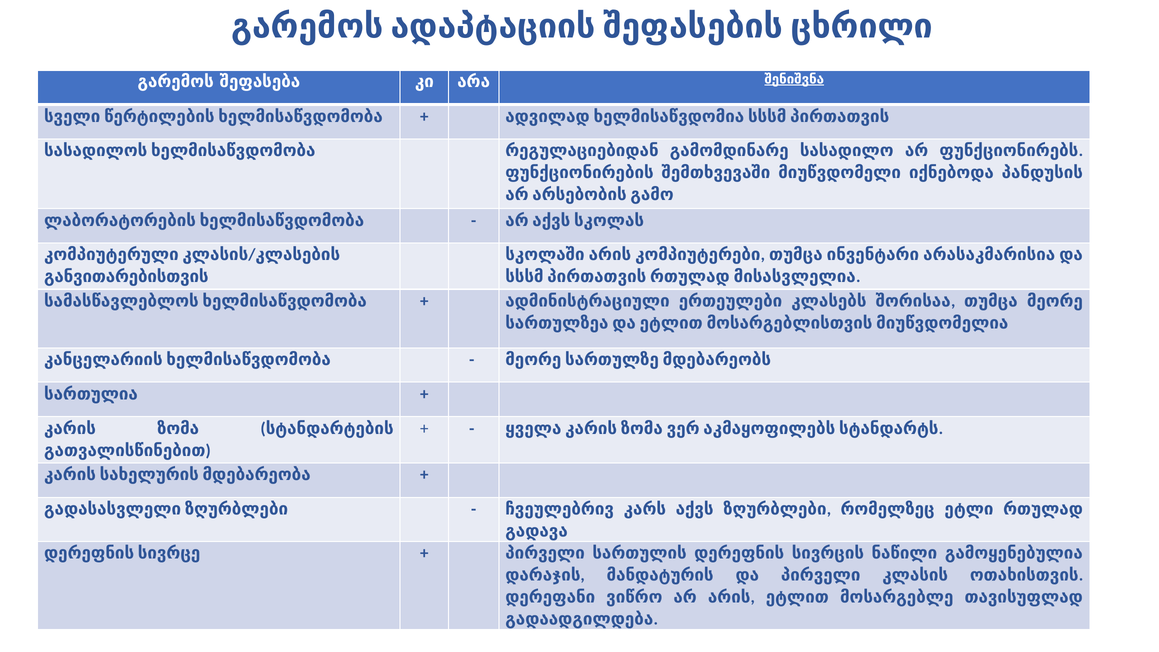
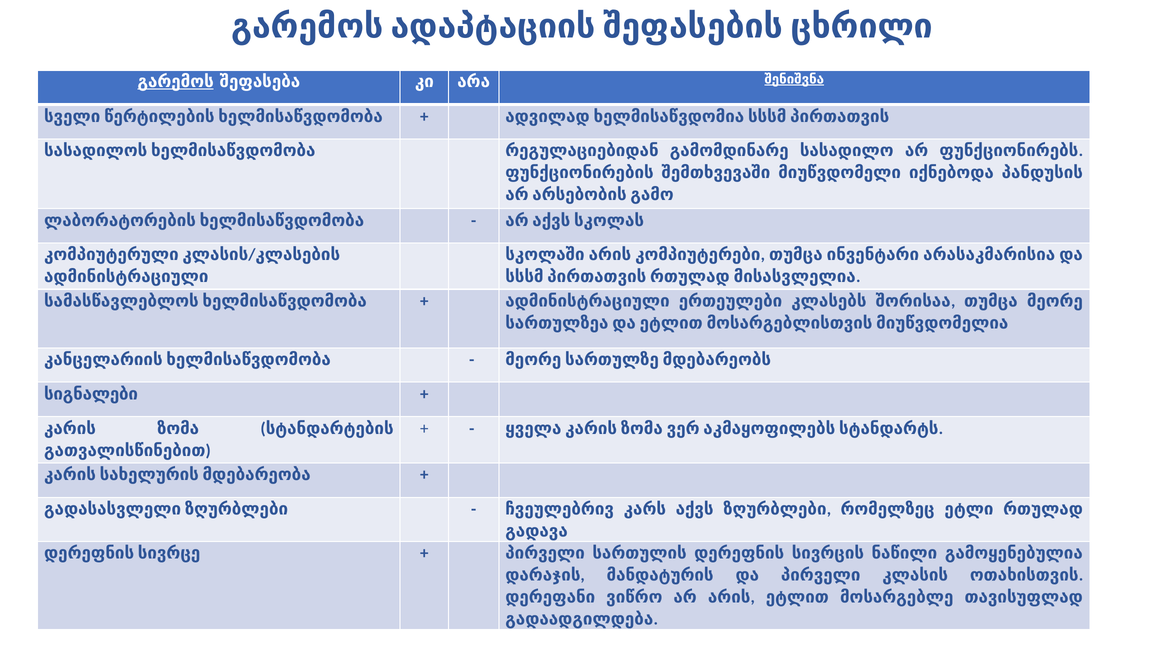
გარემოს underline: none -> present (176, 82)
განვითარებისთვის: განვითარებისთვის -> ადმინისტრაციული (126, 277)
სართულია: სართულია -> სიგნალები (91, 394)
